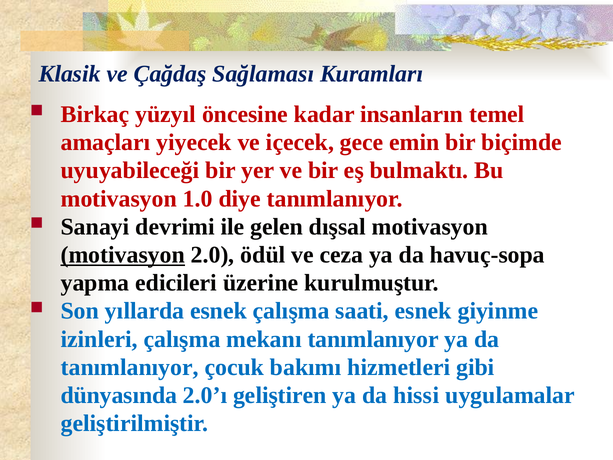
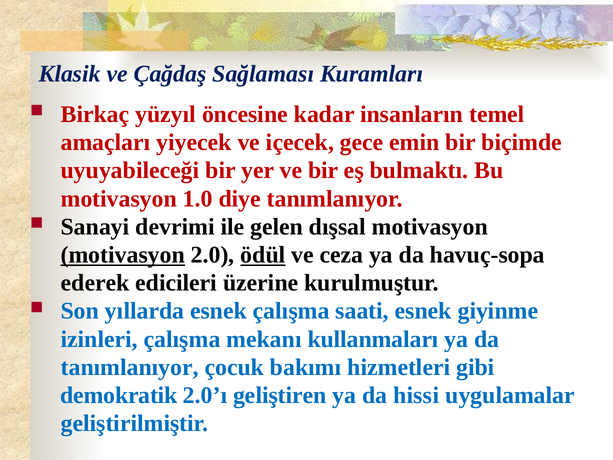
ödül underline: none -> present (263, 255)
yapma: yapma -> ederek (95, 283)
mekanı tanımlanıyor: tanımlanıyor -> kullanmaları (373, 339)
dünyasında: dünyasında -> demokratik (119, 395)
